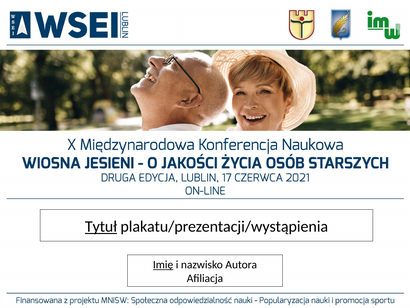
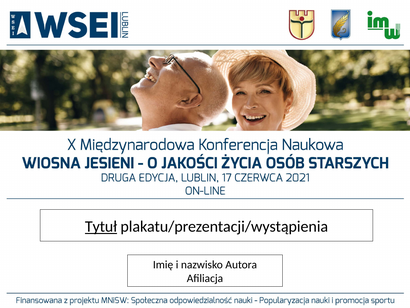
Imię underline: present -> none (163, 264)
